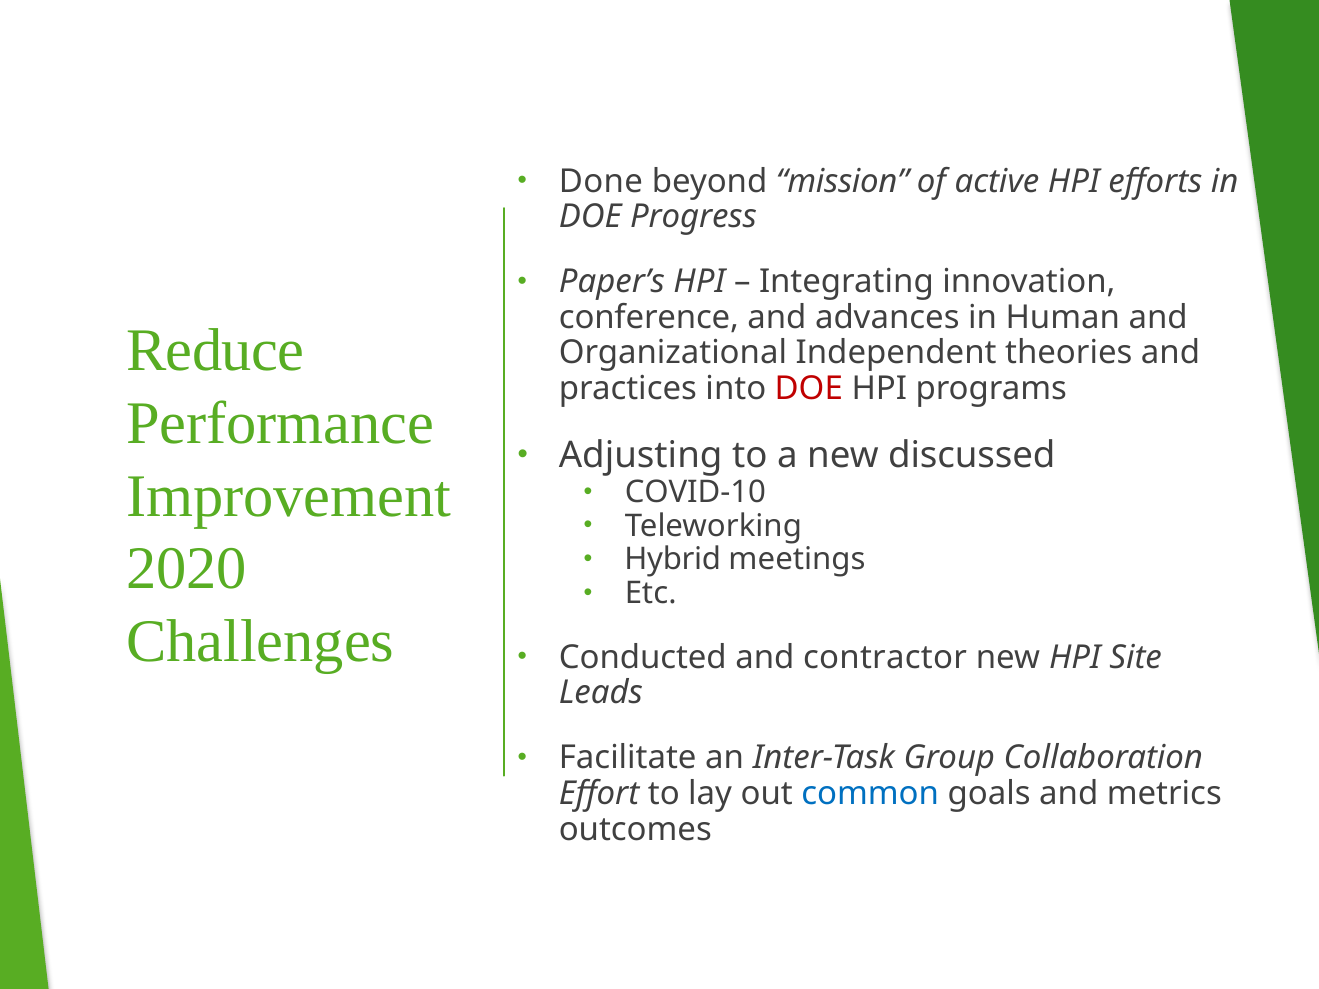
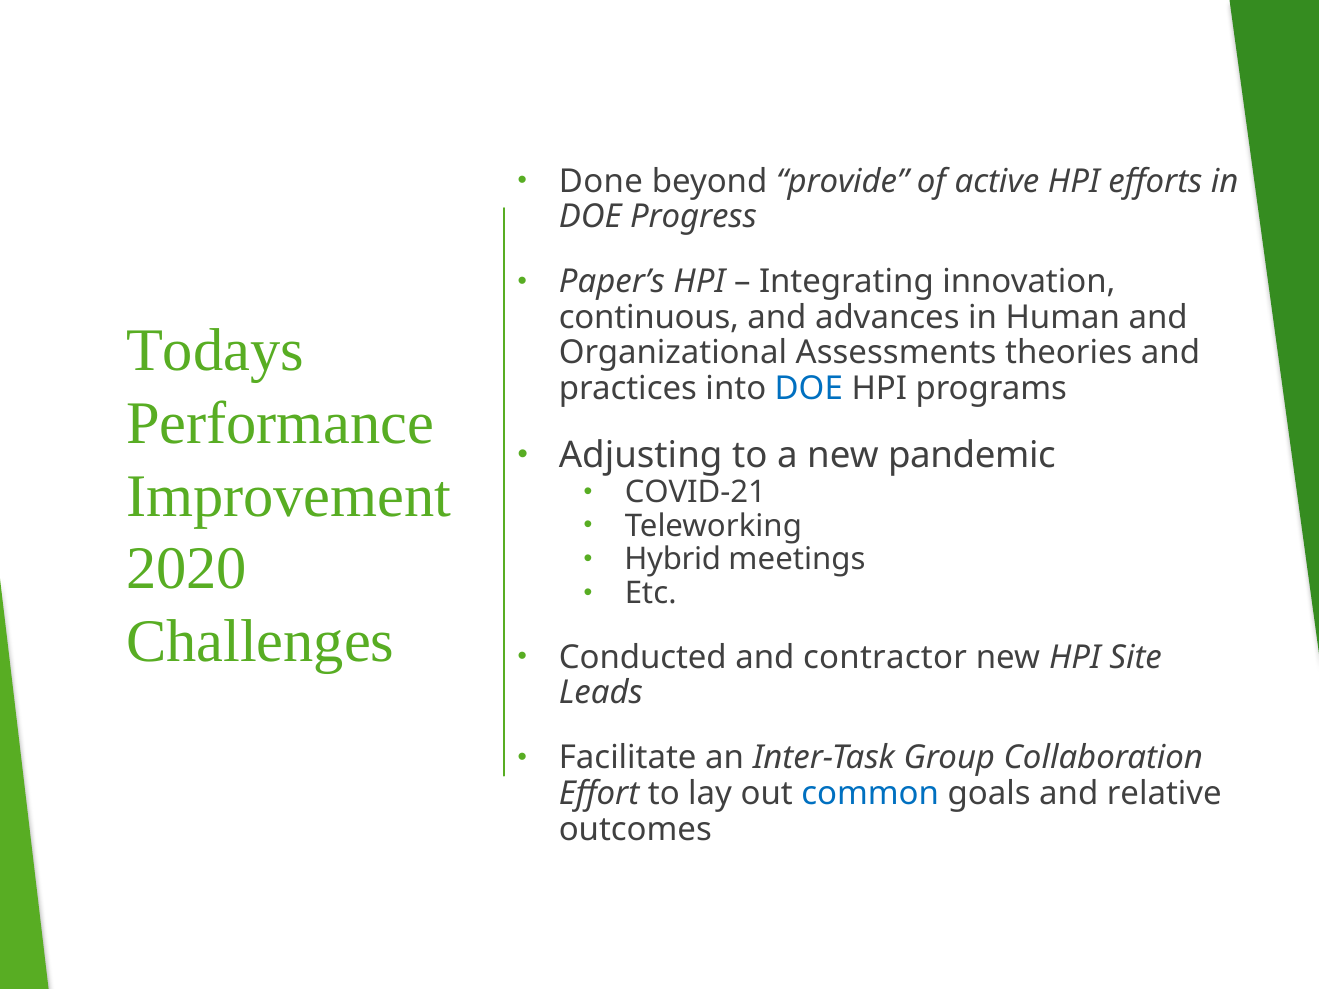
mission: mission -> provide (842, 181)
conference: conference -> continuous (649, 318)
Reduce: Reduce -> Todays (215, 351)
Independent: Independent -> Assessments (896, 353)
DOE colour: red -> blue (809, 389)
discussed: discussed -> pandemic (972, 456)
COVID-10: COVID-10 -> COVID-21 (695, 492)
metrics: metrics -> relative (1164, 794)
